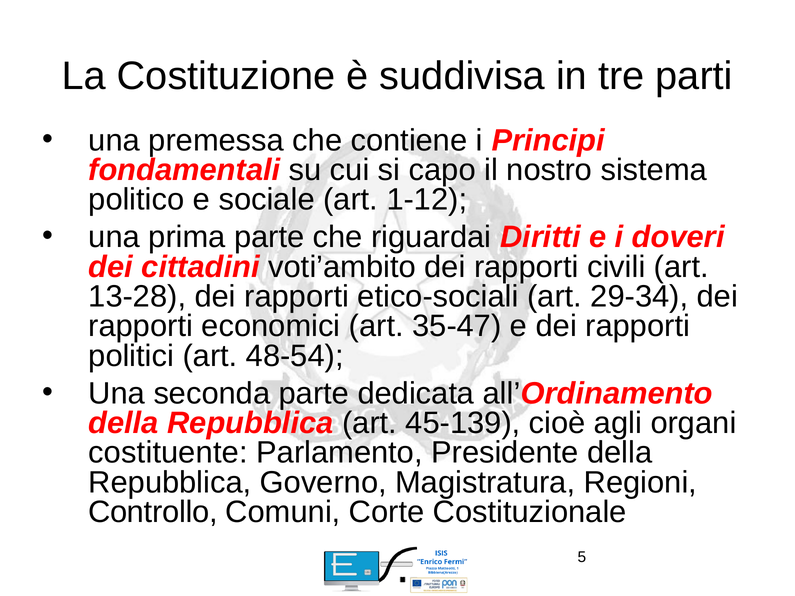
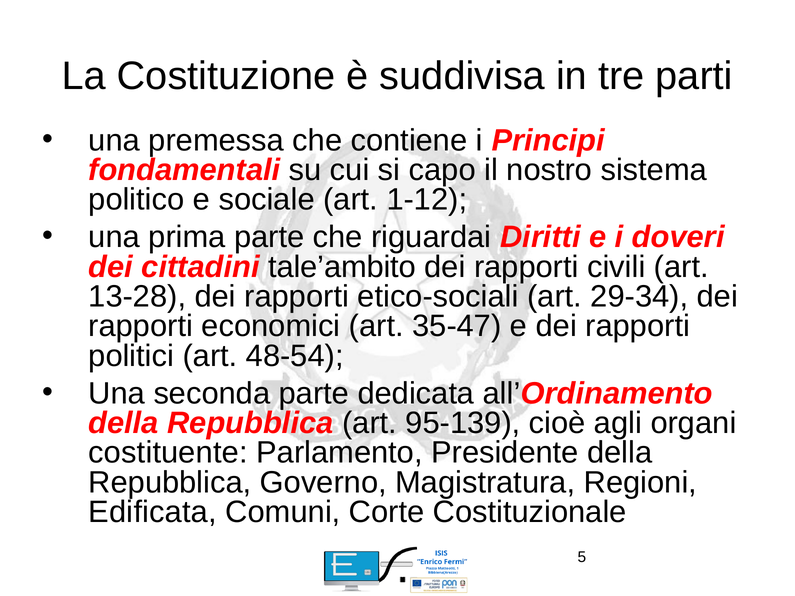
voti’ambito: voti’ambito -> tale’ambito (342, 267)
45-139: 45-139 -> 95-139 (463, 423)
Controllo: Controllo -> Edificata (153, 512)
